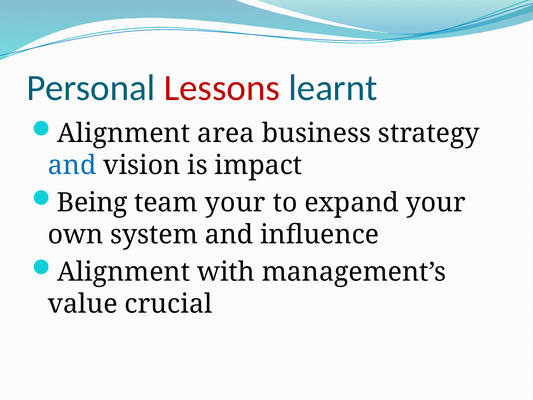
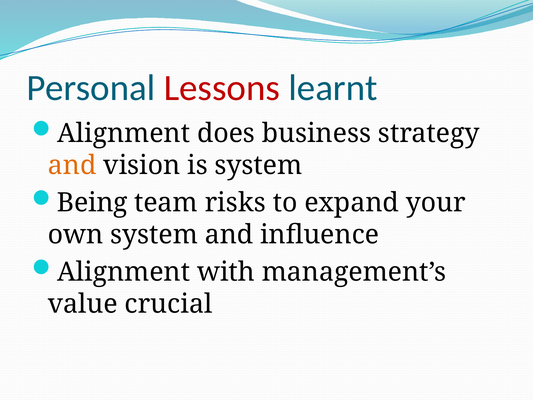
area: area -> does (226, 133)
and colour: blue -> orange (72, 165)
is impact: impact -> system (258, 165)
team your: your -> risks (235, 203)
